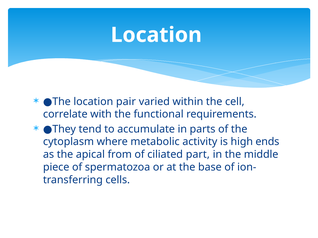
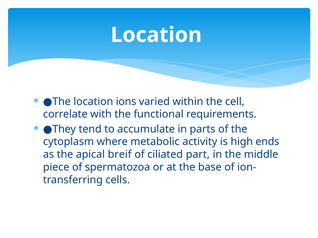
pair: pair -> ions (126, 102)
from: from -> breif (120, 155)
